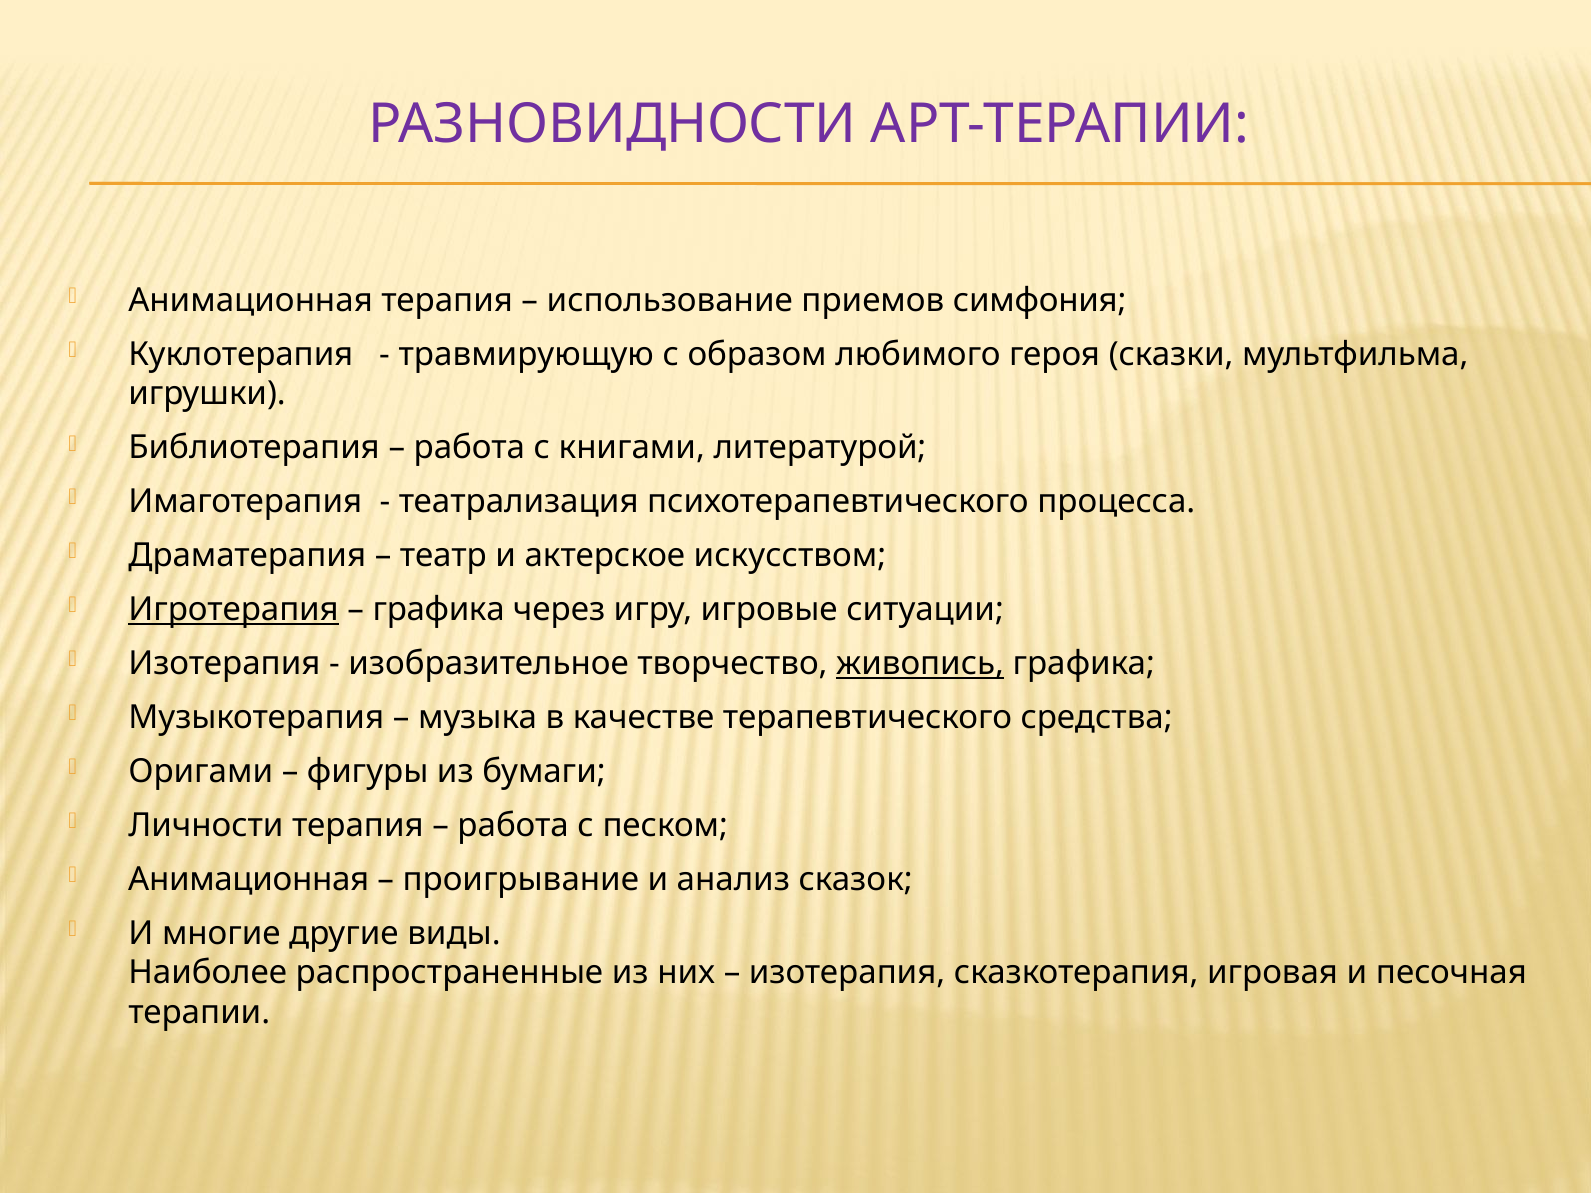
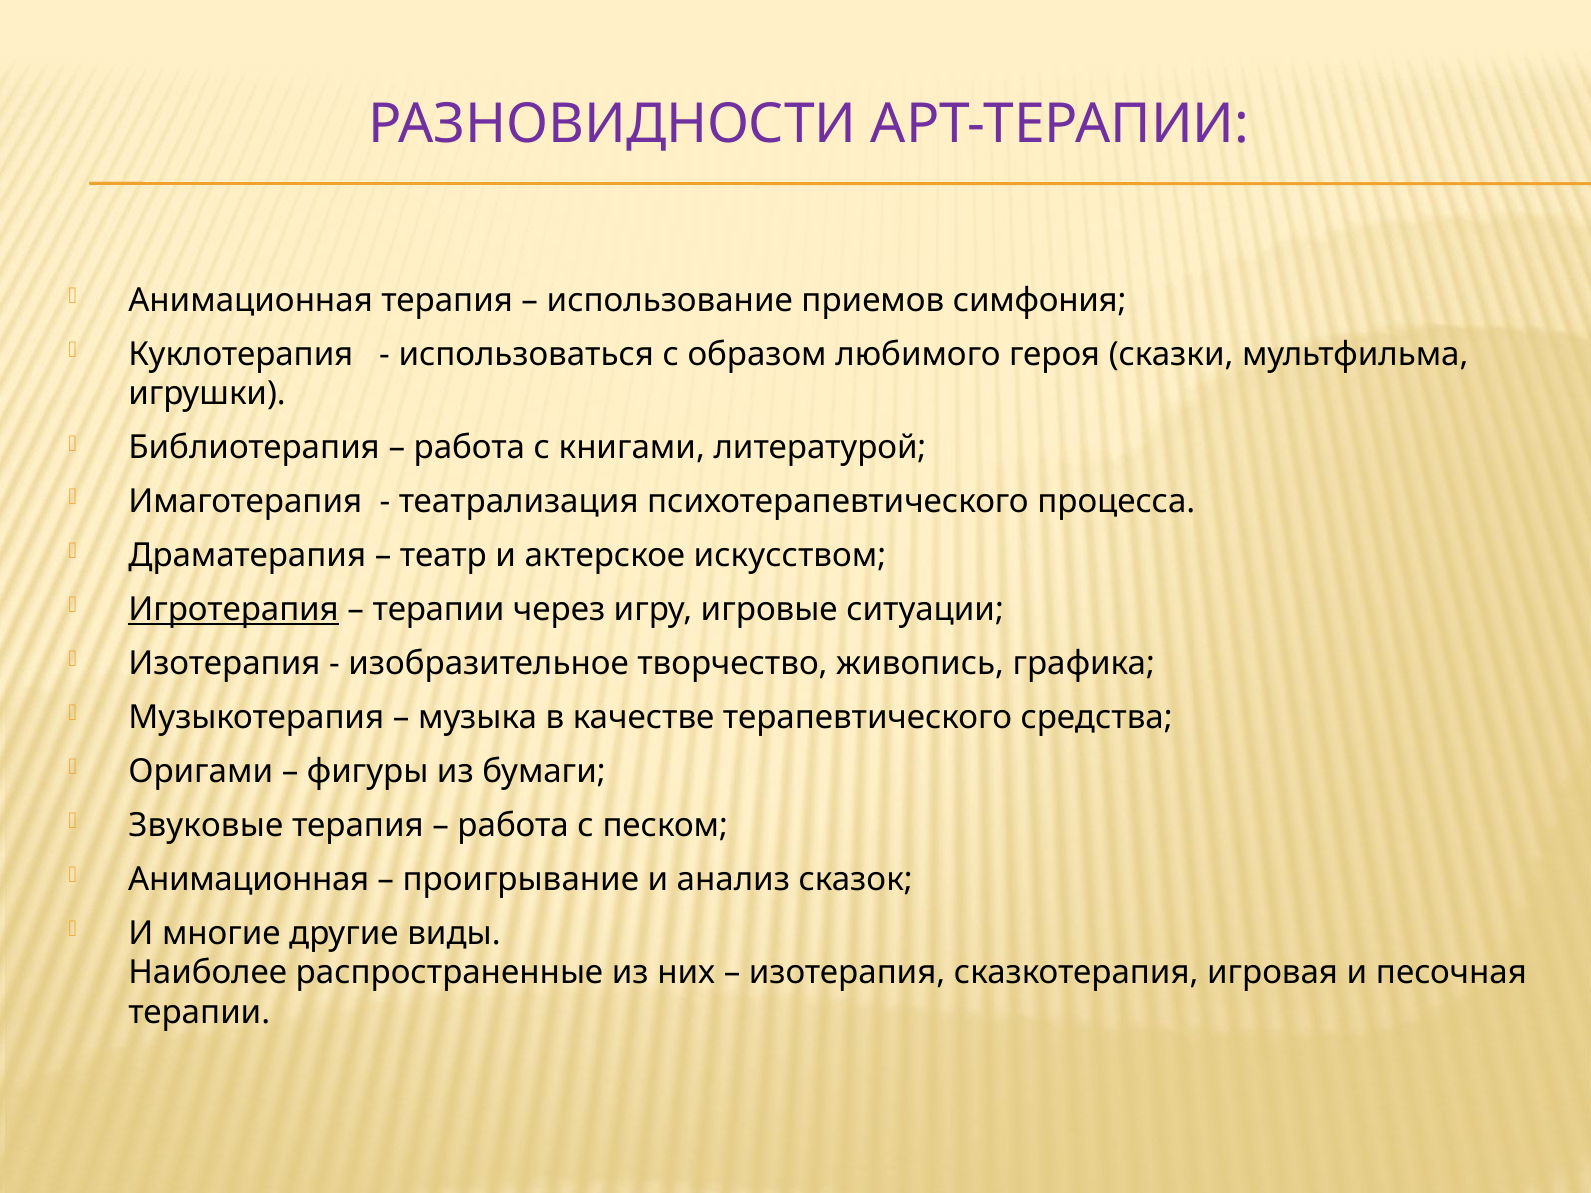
травмирующую: травмирующую -> использоваться (526, 354)
графика: графика -> терапии (439, 610)
живопись underline: present -> none (920, 664)
Личности: Личности -> Звуковые (206, 826)
